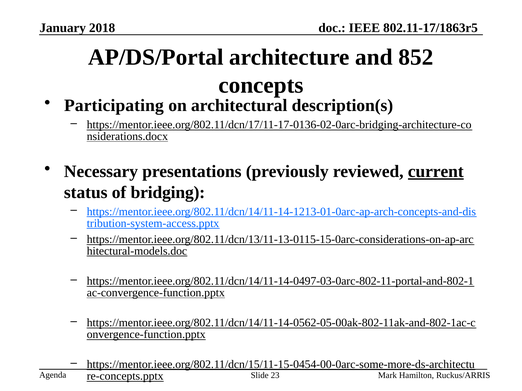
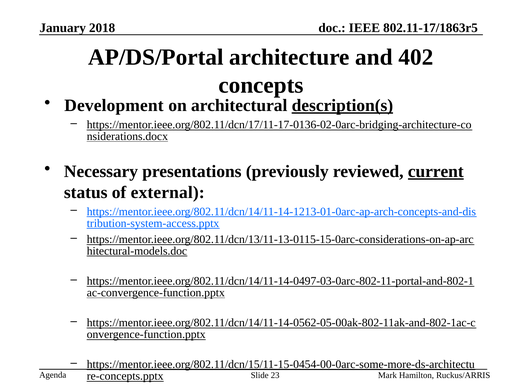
852: 852 -> 402 (416, 57)
Participating: Participating -> Development (114, 106)
description(s underline: none -> present (342, 106)
bridging: bridging -> external (168, 193)
